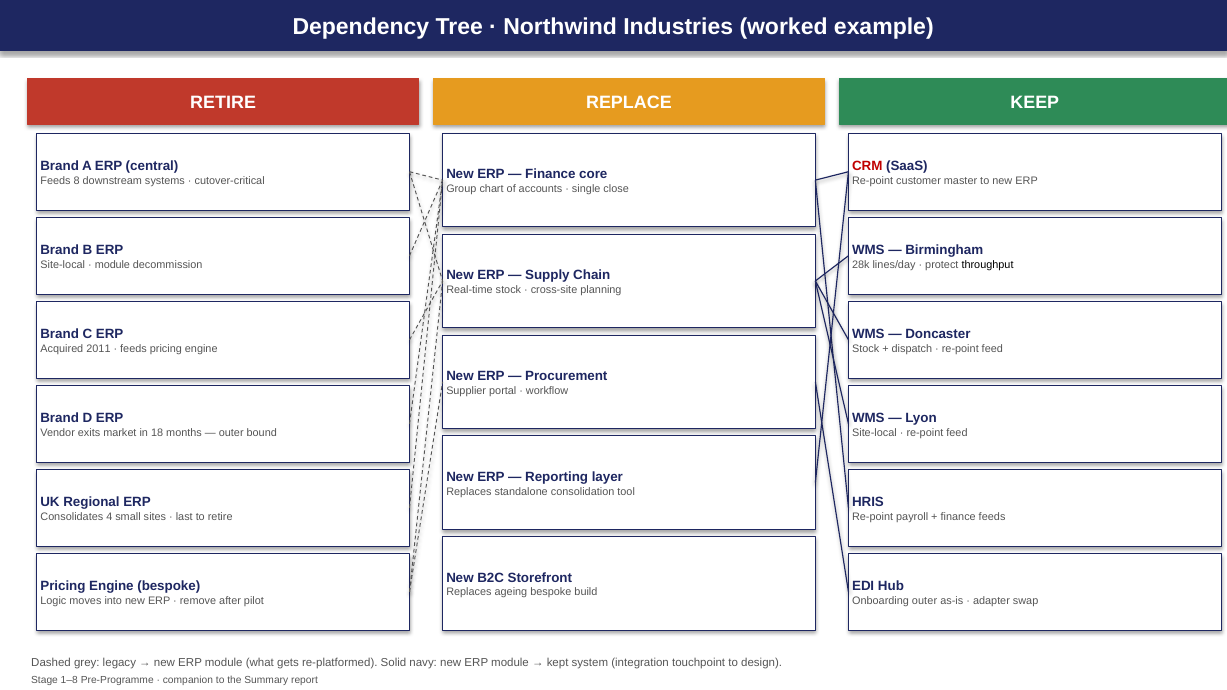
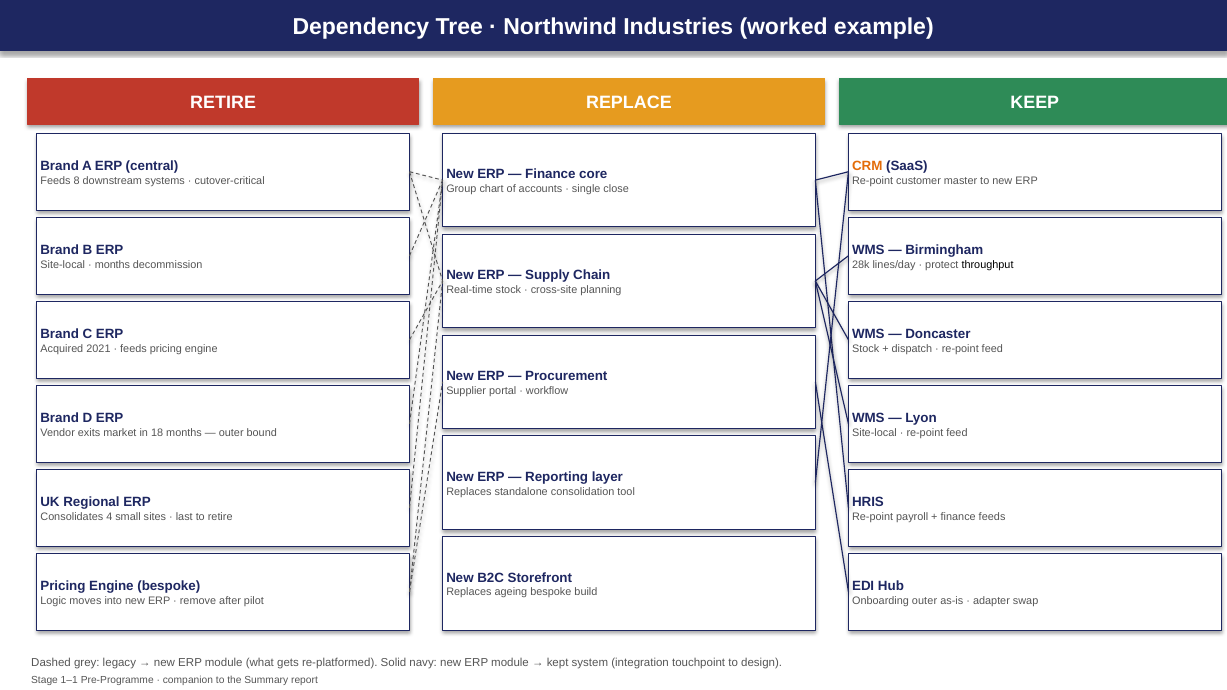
CRM colour: red -> orange (867, 166)
module: module -> months (112, 265)
2011: 2011 -> 2021 (98, 349)
1–8: 1–8 -> 1–1 (69, 680)
